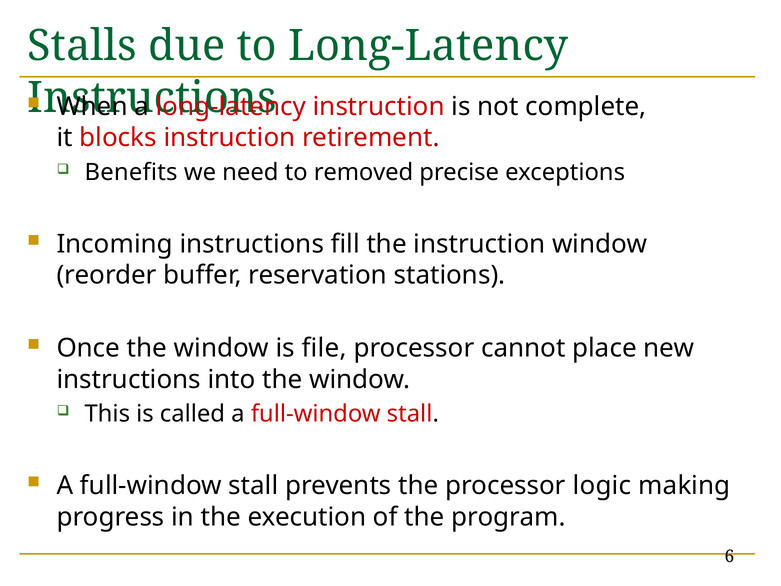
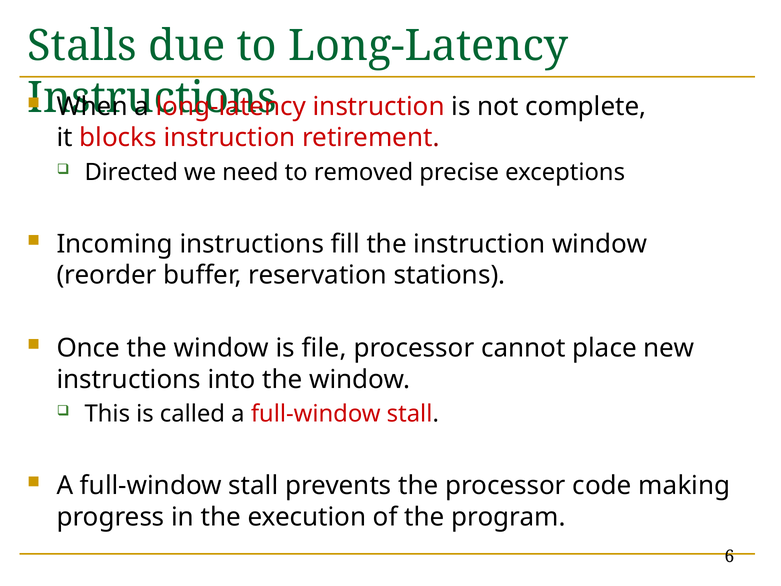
Benefits: Benefits -> Directed (131, 172)
logic: logic -> code (602, 486)
